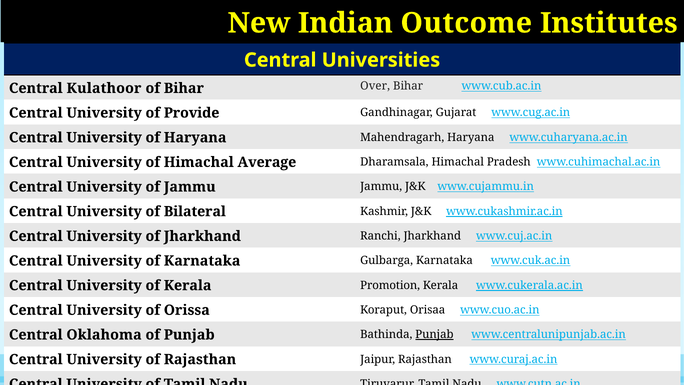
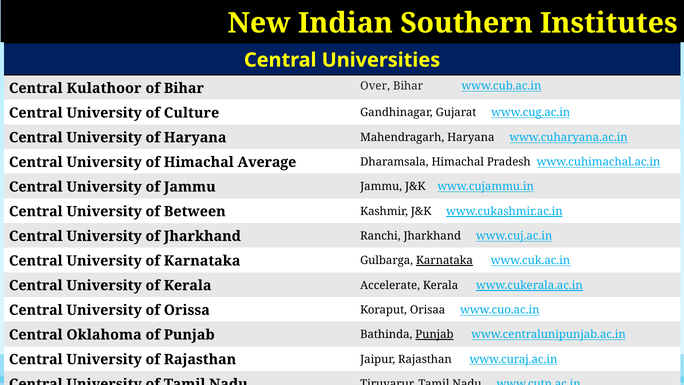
Outcome: Outcome -> Southern (467, 23)
Provide: Provide -> Culture (191, 113)
Bilateral: Bilateral -> Between (195, 211)
Karnataka underline: none -> present (444, 260)
Promotion: Promotion -> Accelerate (390, 285)
